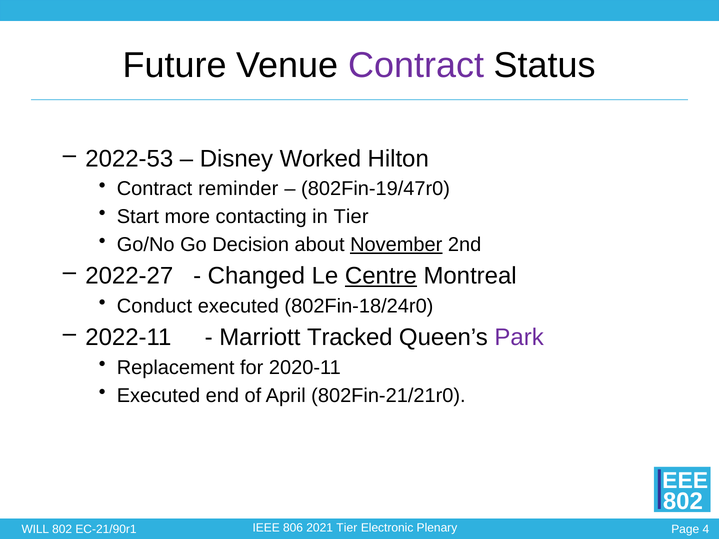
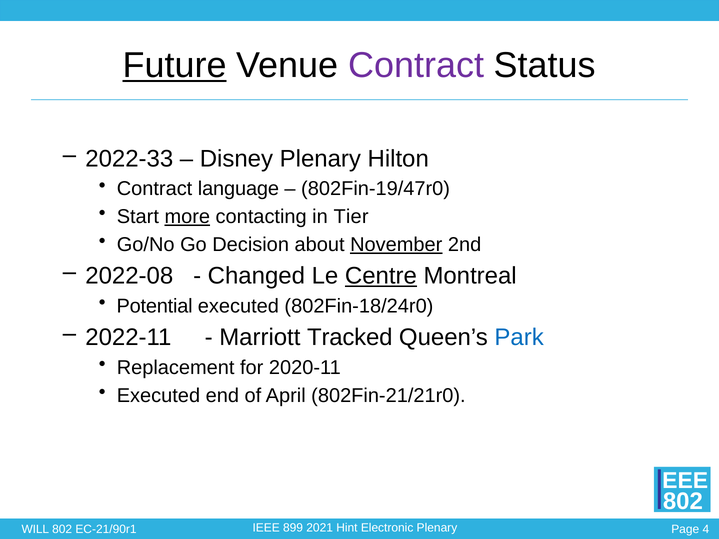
Future underline: none -> present (175, 65)
2022-53: 2022-53 -> 2022-33 (129, 159)
Disney Worked: Worked -> Plenary (320, 159)
reminder: reminder -> language (238, 189)
more underline: none -> present (187, 217)
2022-27: 2022-27 -> 2022-08 (129, 276)
Conduct: Conduct -> Potential (155, 306)
Park colour: purple -> blue (519, 338)
806: 806 -> 899 (293, 528)
Tier: Tier -> Hint (347, 528)
